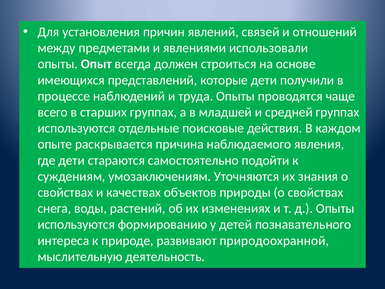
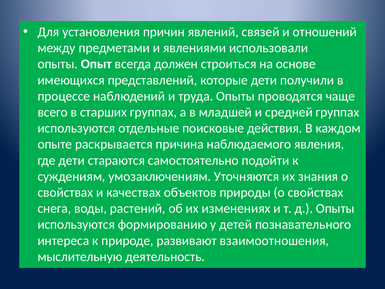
природоохранной: природоохранной -> взаимоотношения (274, 240)
